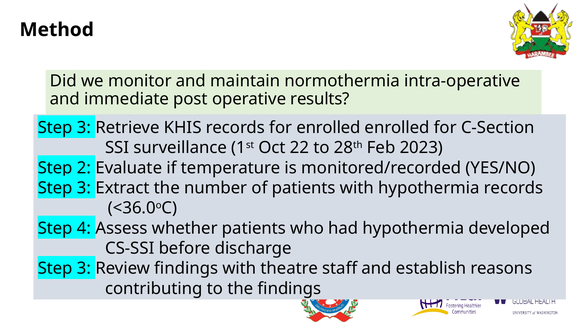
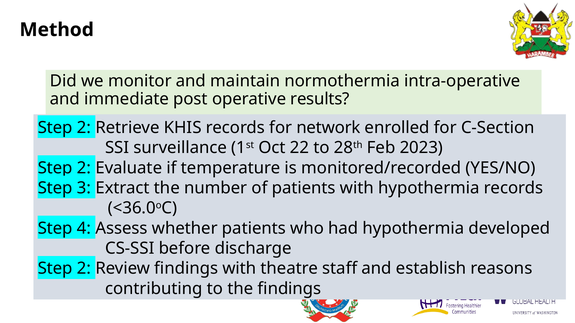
3: 3 -> 2 (84, 128)
for enrolled: enrolled -> network (328, 128)
3: 3 -> 2 (84, 269)
